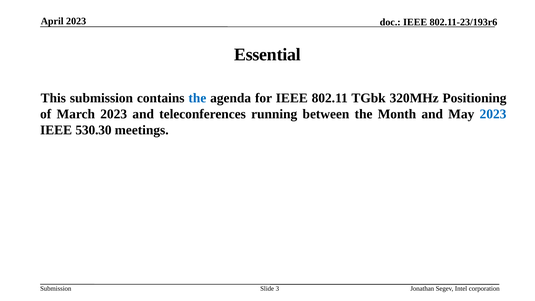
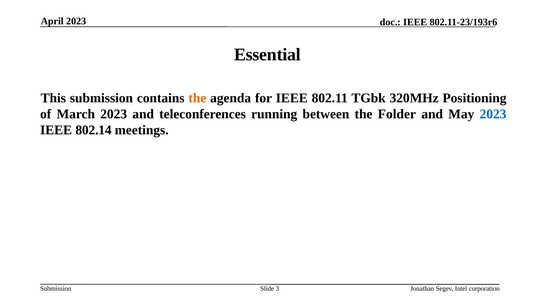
the colour: blue -> orange (197, 98)
Month: Month -> Folder (397, 114)
530.30: 530.30 -> 802.14 (93, 130)
